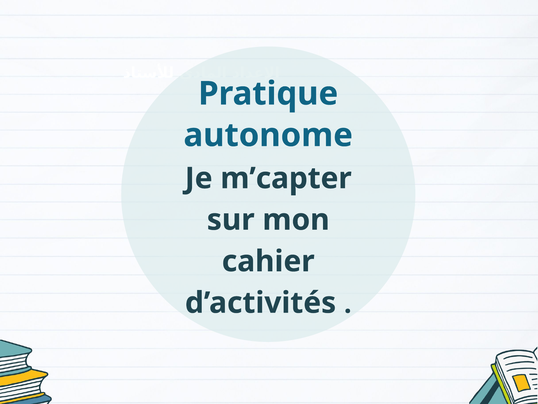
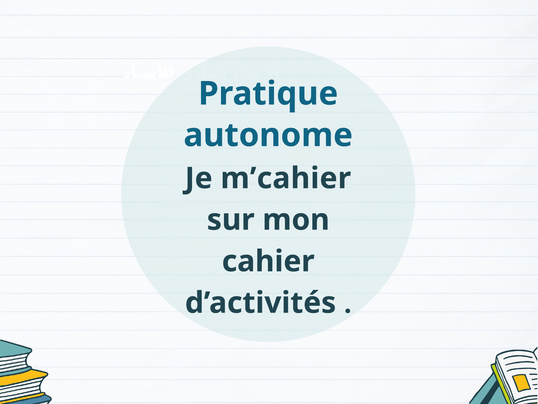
m’capter: m’capter -> m’cahier (286, 178)
